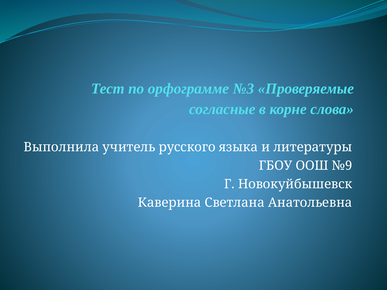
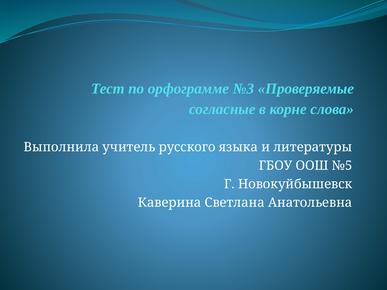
№9: №9 -> №5 (342, 166)
